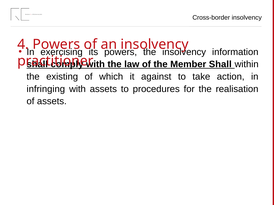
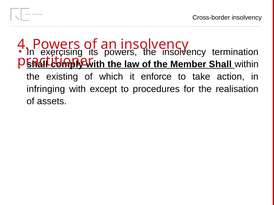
information: information -> termination (235, 52)
against: against -> enforce (156, 77)
with assets: assets -> except (103, 89)
